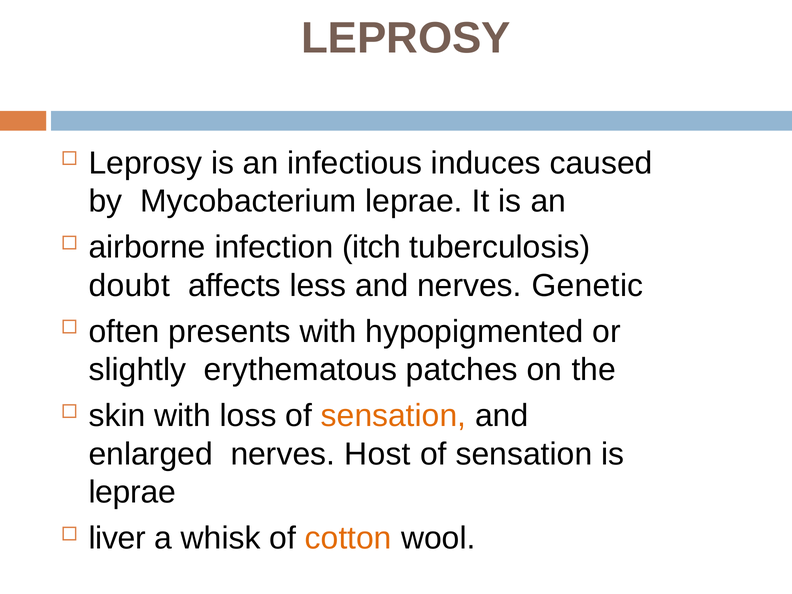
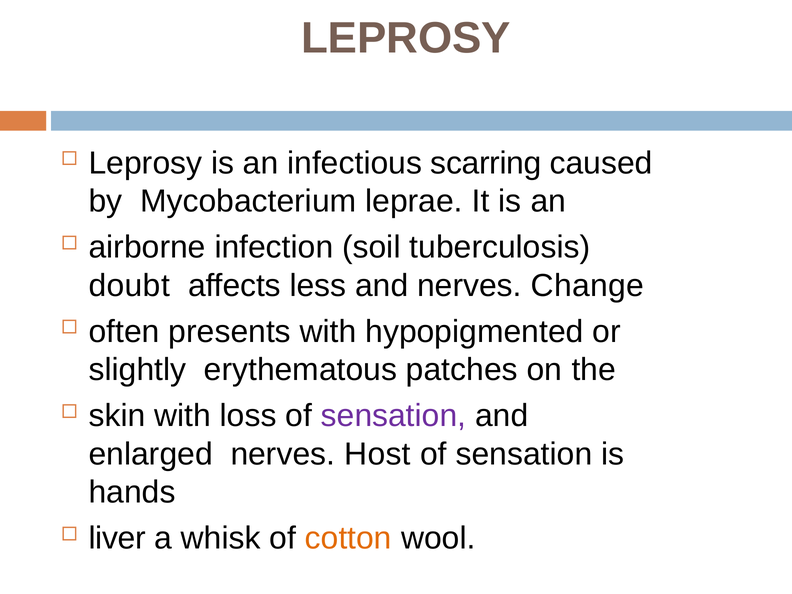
induces: induces -> scarring (486, 163)
itch: itch -> soil (371, 247)
Genetic: Genetic -> Change (588, 286)
sensation colour: orange -> purple (394, 416)
leprae: leprae -> hands (132, 492)
